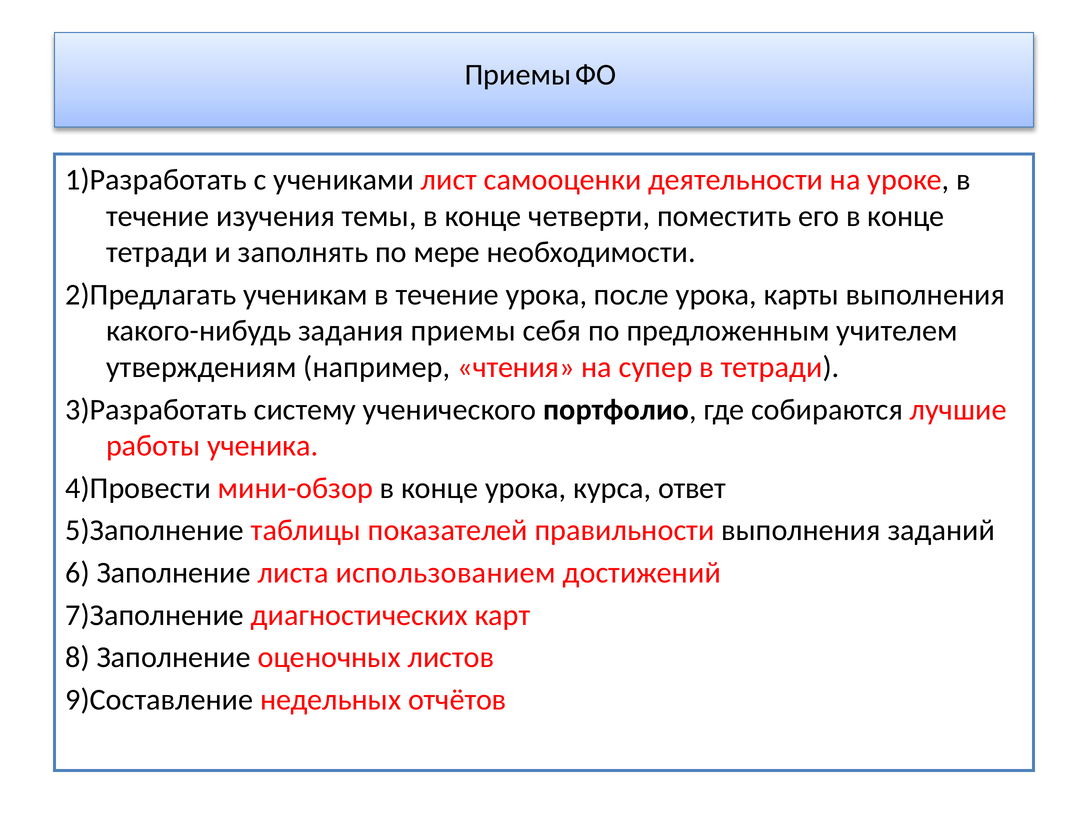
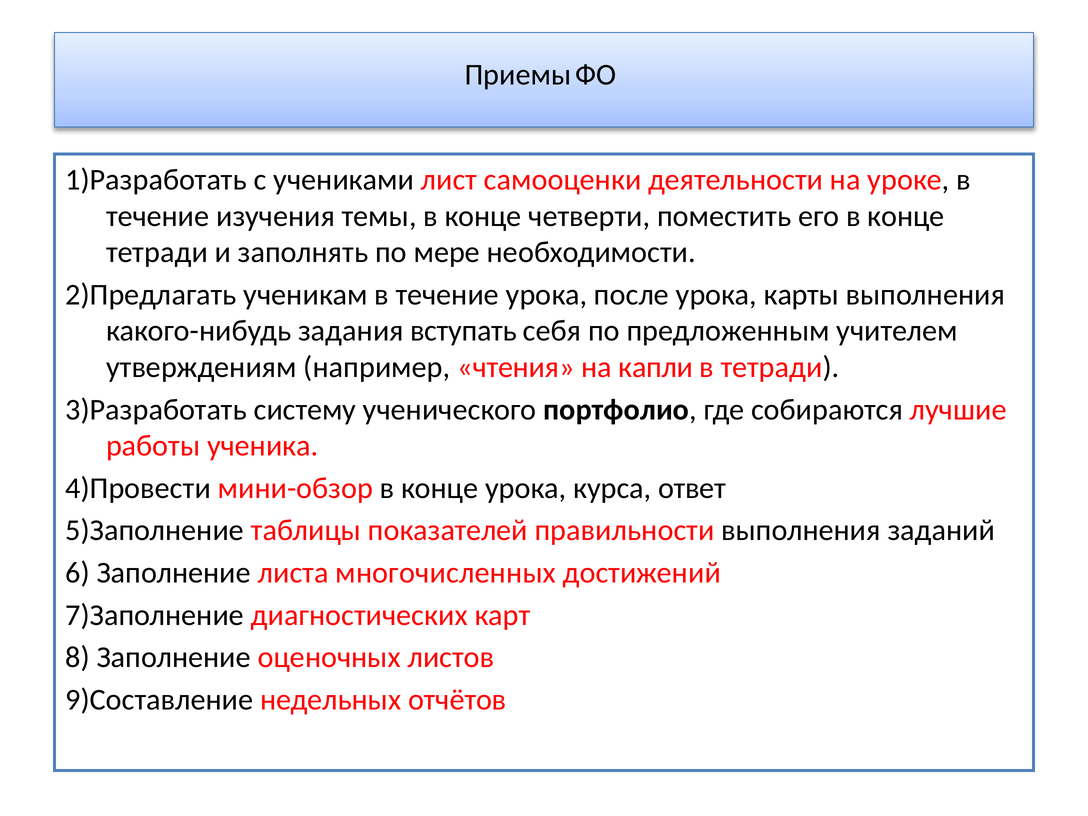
задания приемы: приемы -> вступать (463, 331)
супер: супер -> капли (656, 367)
использованием: использованием -> многочисленных (446, 573)
